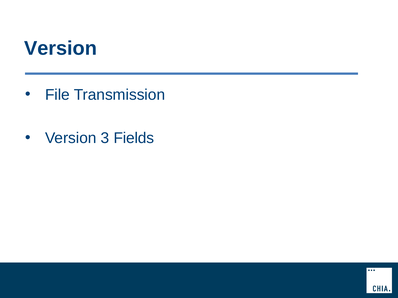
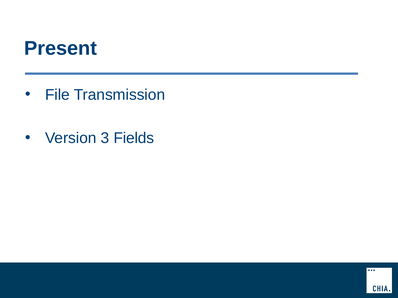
Version: Version -> Present (60, 48)
